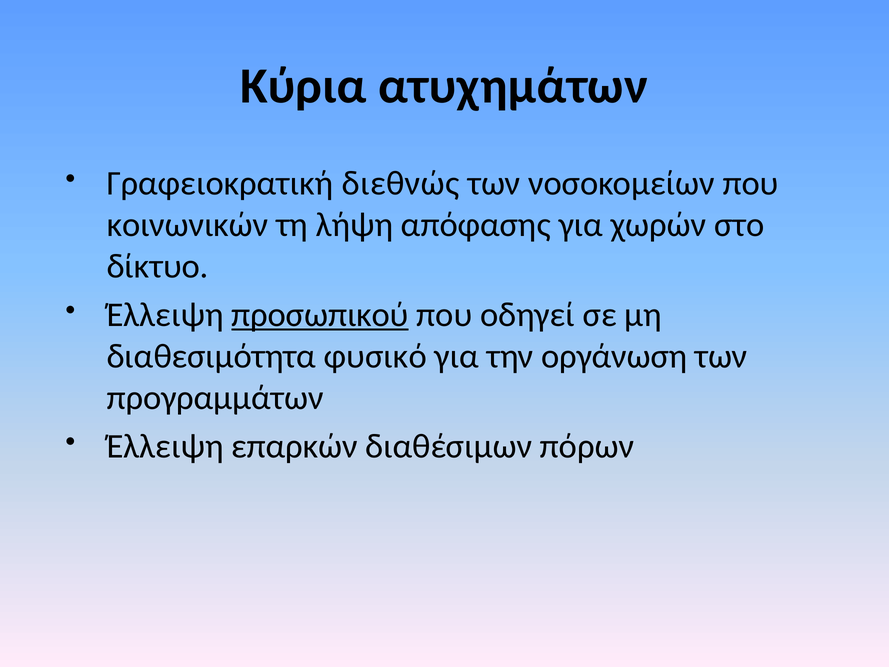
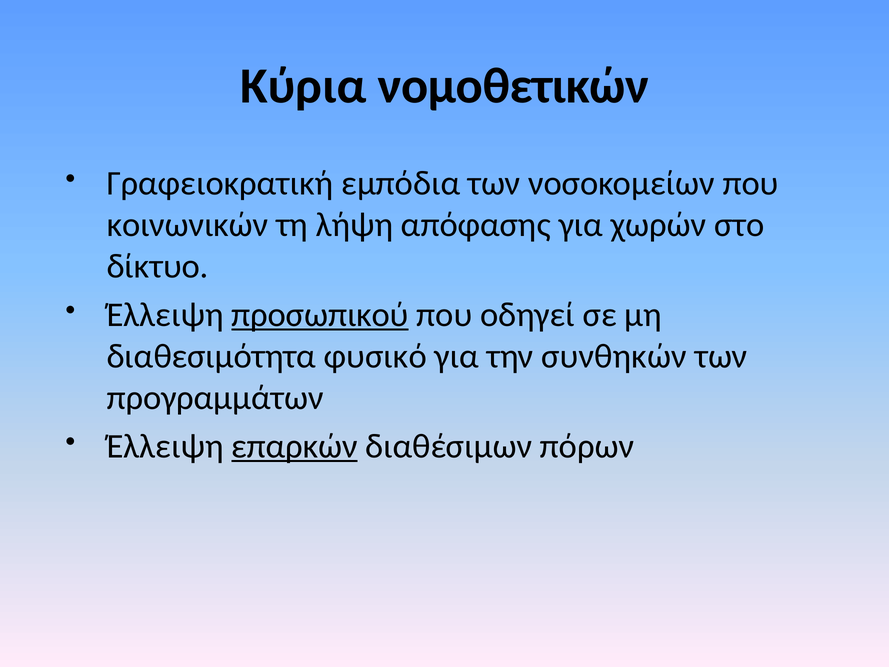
ατυχημάτων: ατυχημάτων -> νομοθετικών (513, 86)
διεθνώς: διεθνώς -> εμπόδια (401, 183)
οργάνωση: οργάνωση -> συνθηκών (614, 356)
επαρκών underline: none -> present (295, 446)
